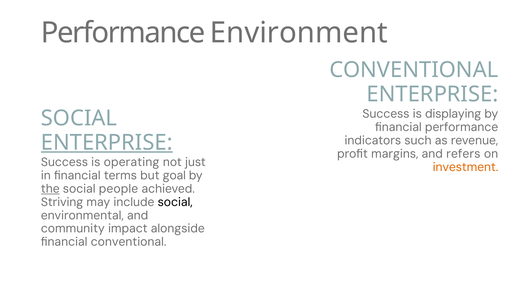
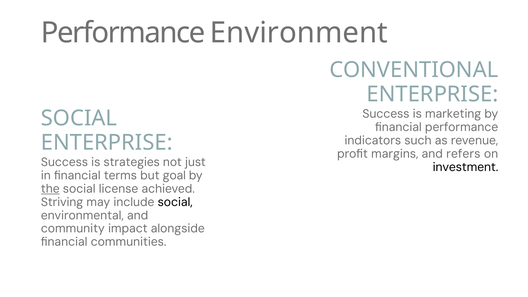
displaying: displaying -> marketing (453, 114)
ENTERPRISE underline: present -> none (107, 142)
operating: operating -> strategies (132, 162)
investment colour: orange -> black (466, 167)
people: people -> license (119, 189)
financial conventional: conventional -> communities (129, 242)
